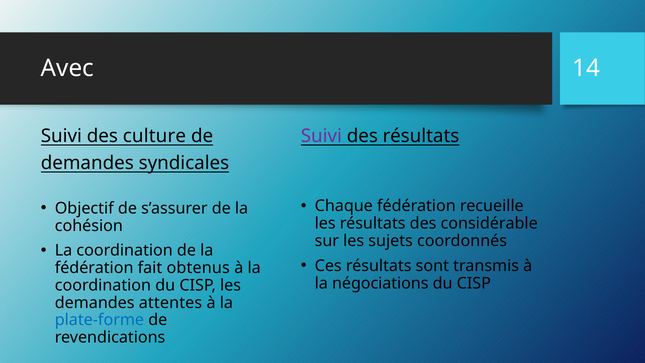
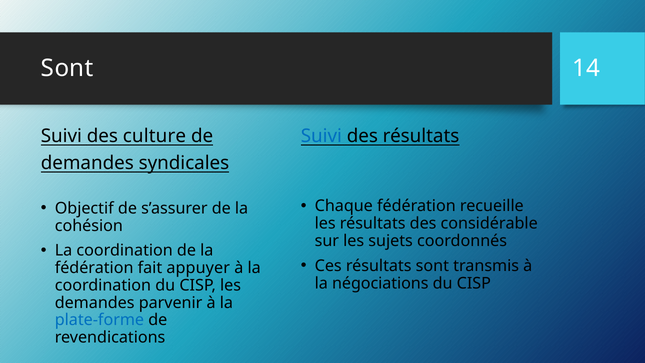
Avec: Avec -> Sont (67, 68)
Suivi colour: purple -> blue (321, 136)
obtenus: obtenus -> appuyer (198, 268)
attentes: attentes -> parvenir (171, 303)
